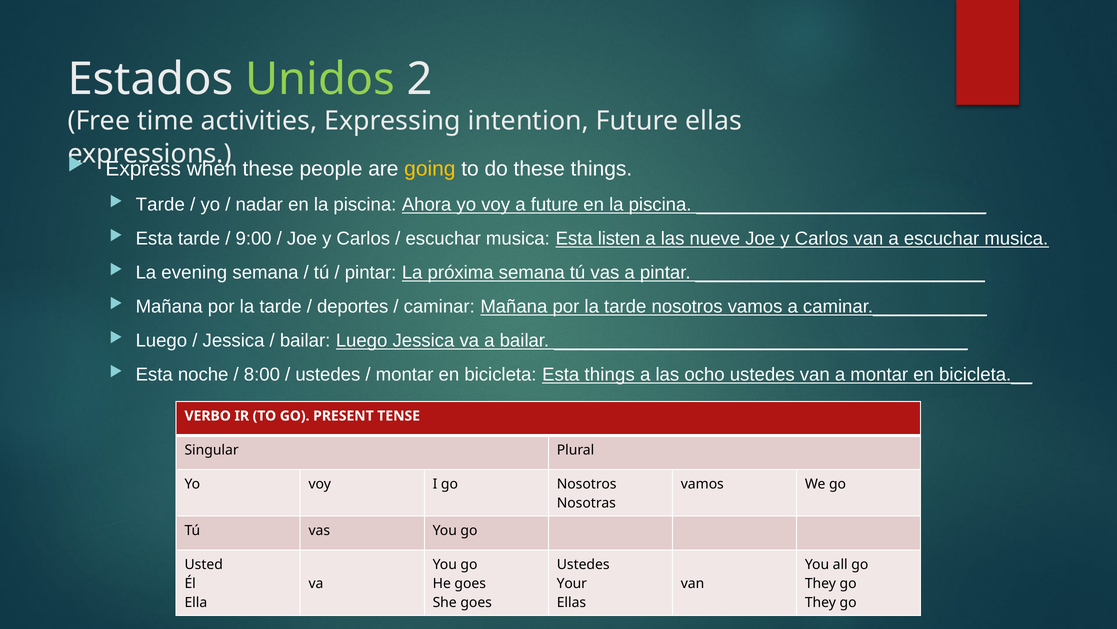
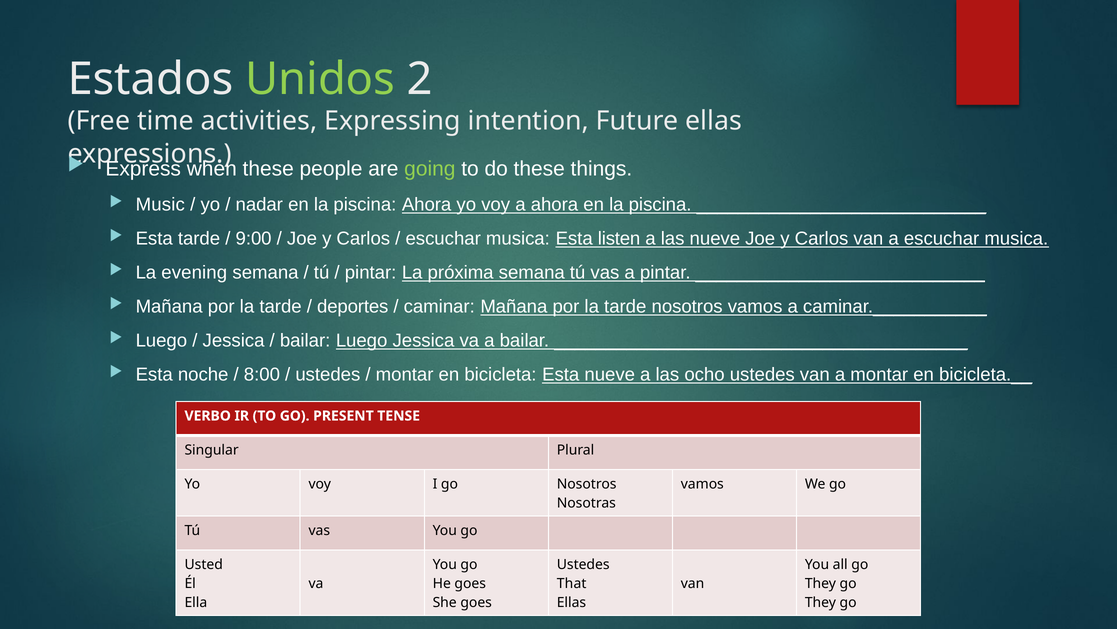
going colour: yellow -> light green (430, 169)
Tarde: Tarde -> Music (160, 204)
a future: future -> ahora (554, 204)
Esta things: things -> nueve (610, 374)
Your: Your -> That (572, 583)
